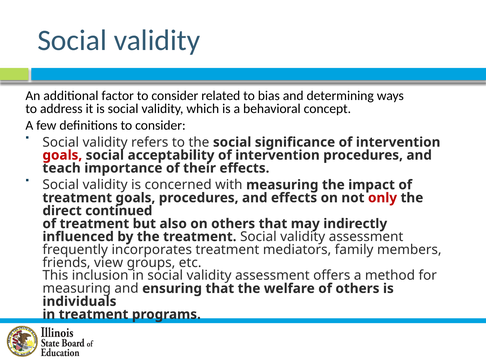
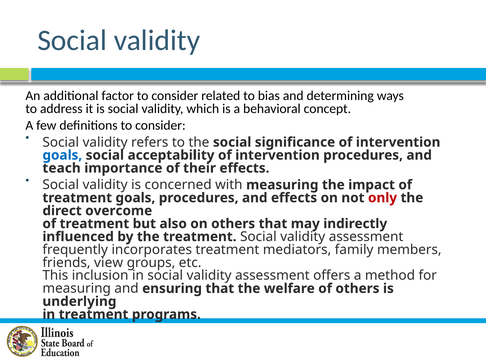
goals colour: red -> blue (62, 155)
continued: continued -> overcome (119, 211)
individuals: individuals -> underlying (79, 302)
